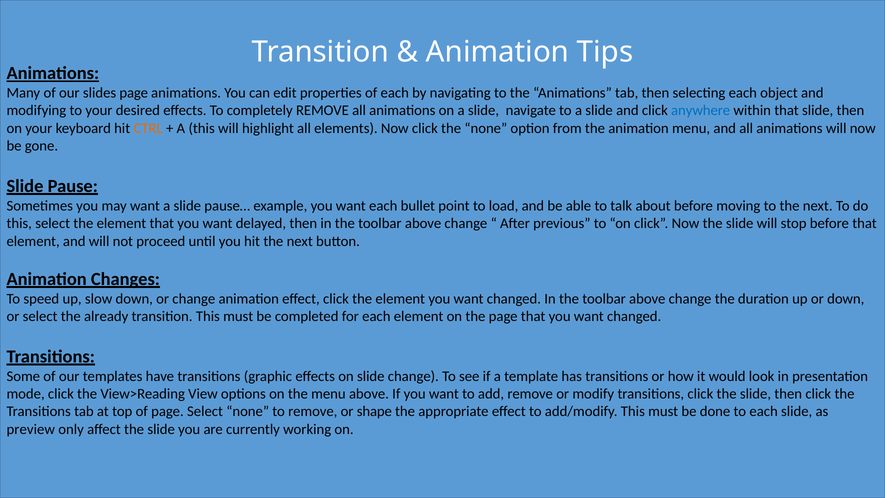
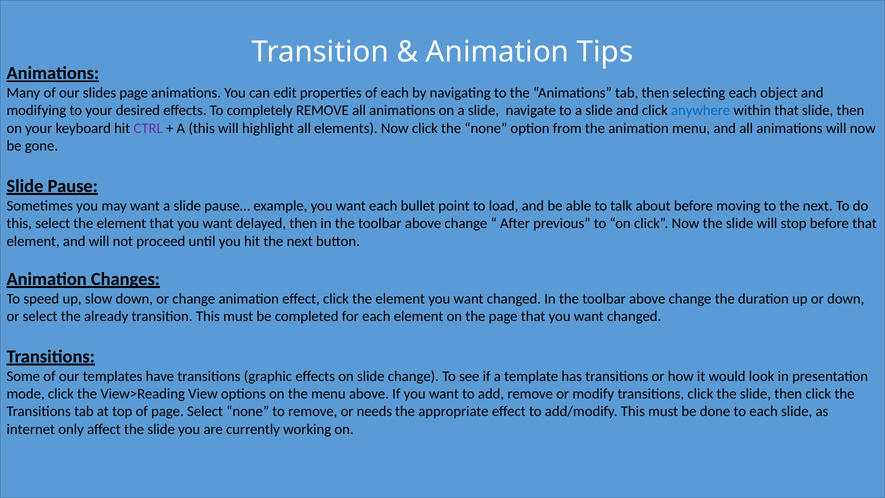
CTRL colour: orange -> purple (148, 128)
shape: shape -> needs (374, 411)
preview: preview -> internet (31, 429)
